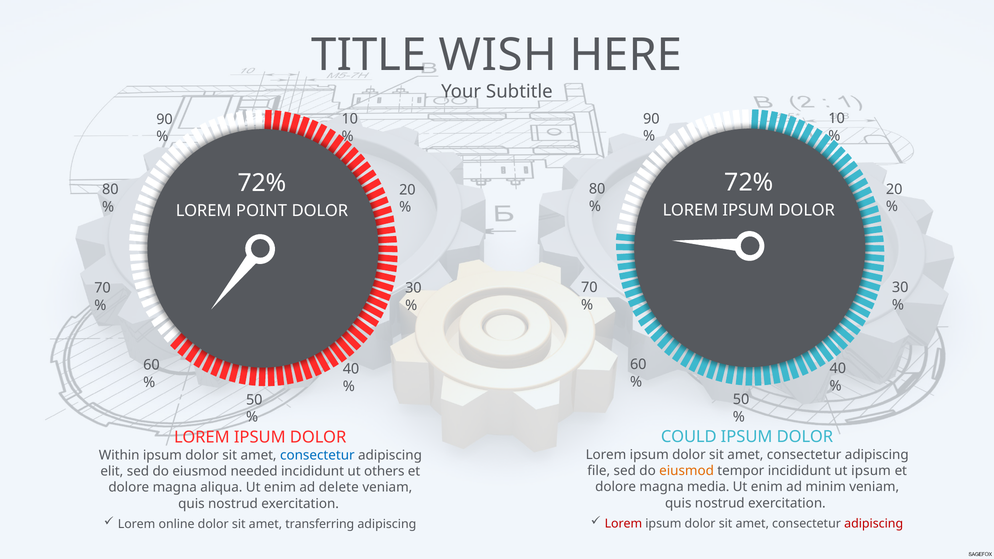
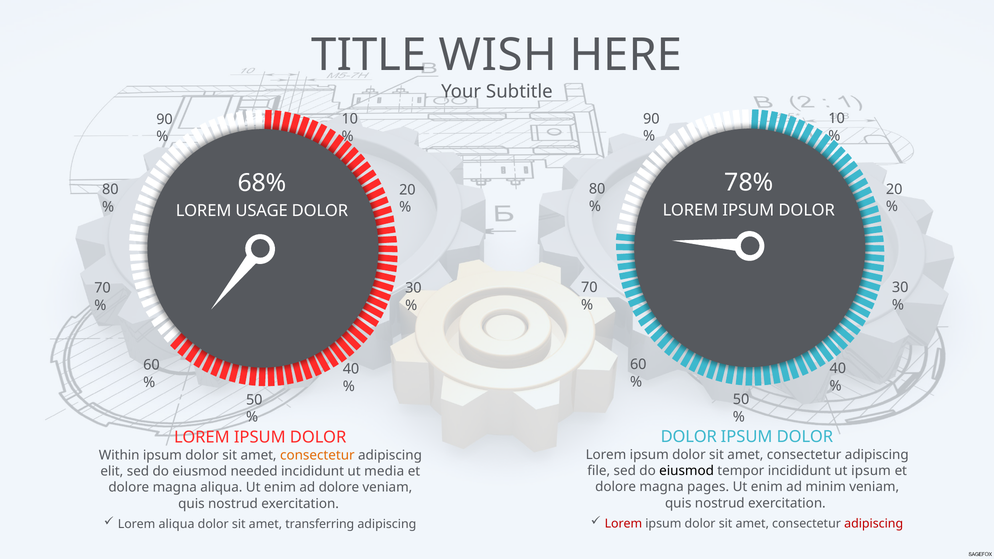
72%: 72% -> 78% (749, 183)
72%: 72% -> 68% (262, 183)
POINT: POINT -> USAGE (262, 211)
COULD: COULD -> DOLOR (689, 437)
consectetur colour: blue -> orange (317, 455)
eiusmod colour: orange -> black (687, 471)
others: others -> media (384, 471)
media: media -> pages (708, 487)
ad delete: delete -> dolore (339, 488)
Lorem online: online -> aliqua (177, 524)
